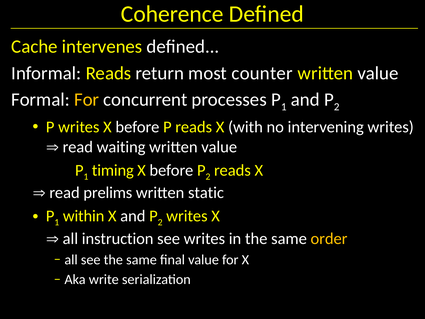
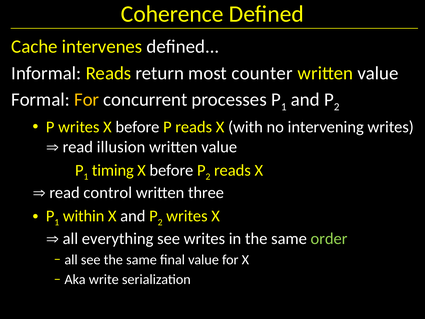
waiting: waiting -> illusion (121, 147)
prelims: prelims -> control (108, 193)
static: static -> three (206, 193)
instruction: instruction -> everything (118, 238)
order colour: yellow -> light green (329, 238)
